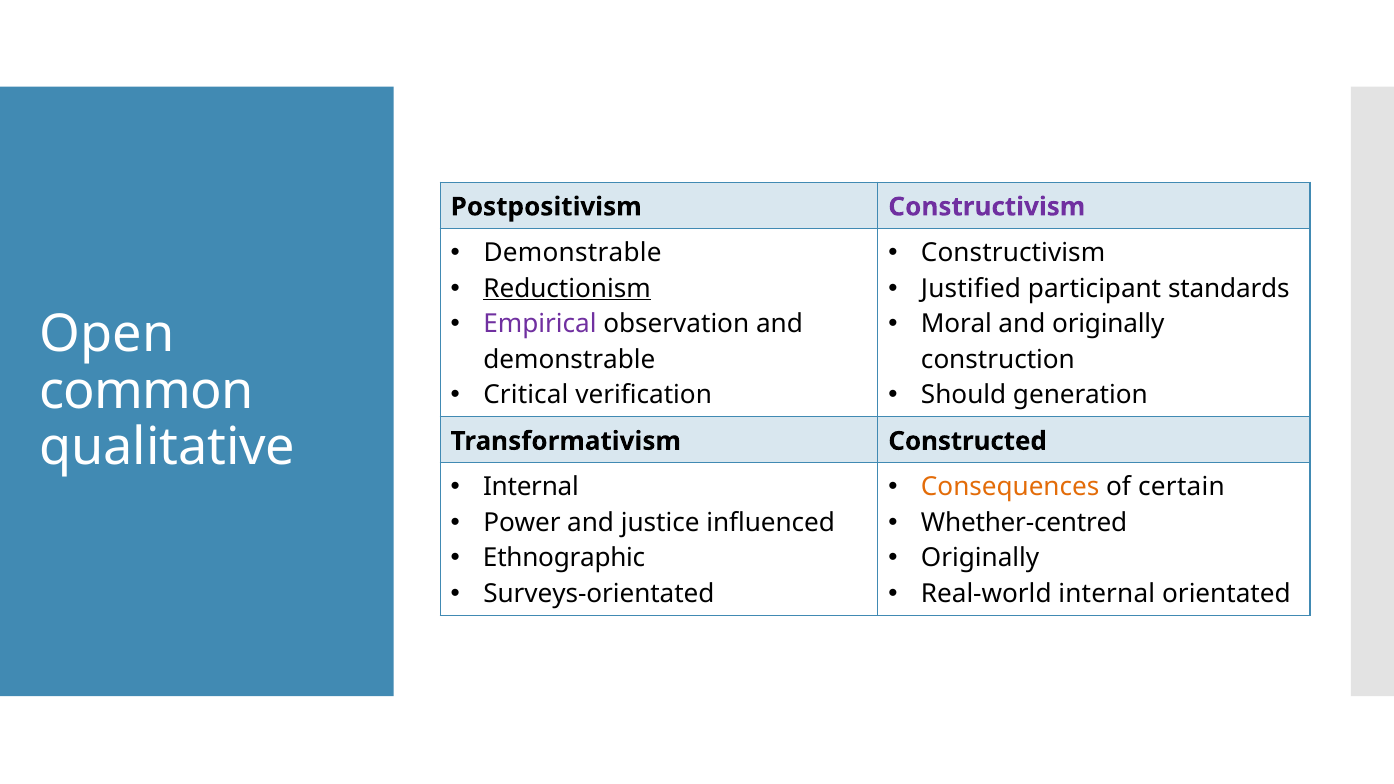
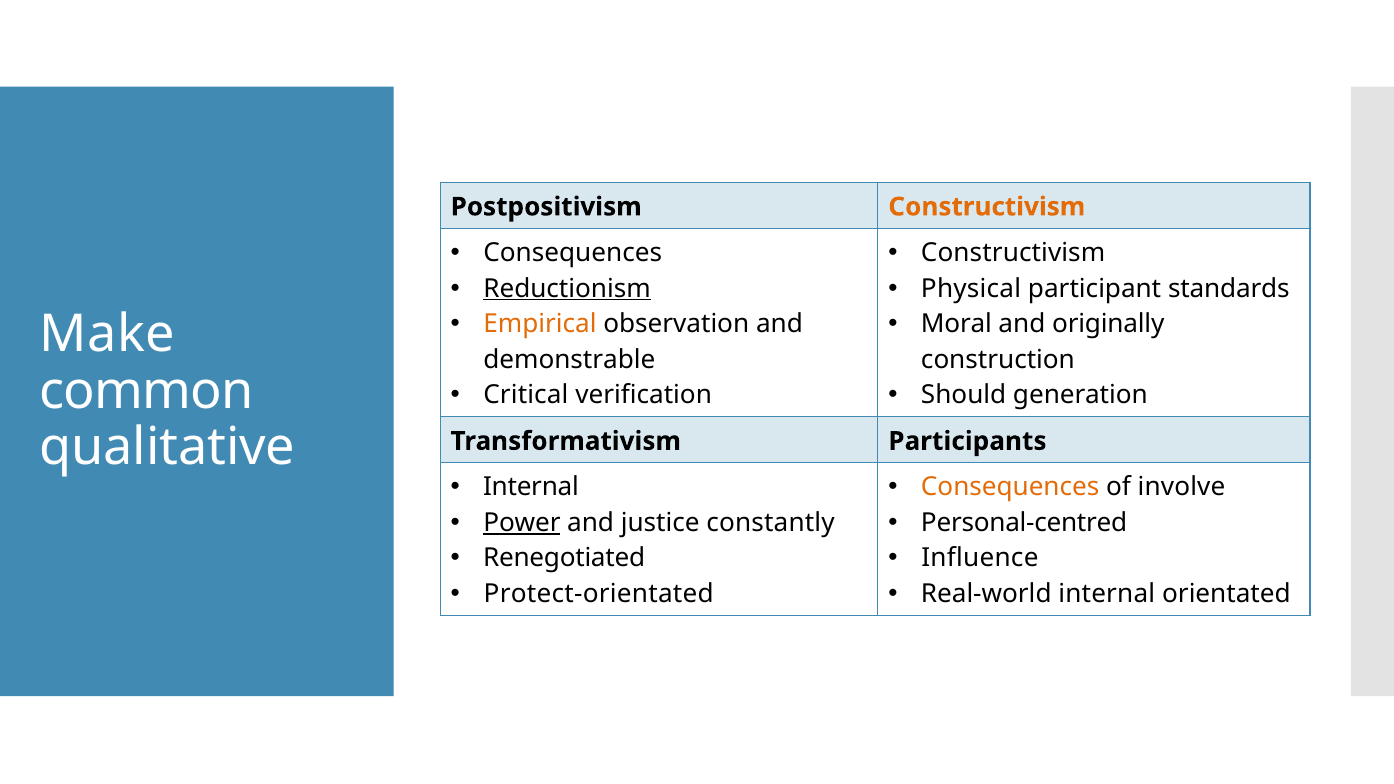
Constructivism colour: purple -> orange (987, 207)
Demonstrable: Demonstrable -> Consequences (573, 253)
Justified: Justified -> Physical (971, 288)
Empirical colour: purple -> orange (540, 324)
Open: Open -> Make (107, 335)
Constructed: Constructed -> Participants (967, 441)
certain: certain -> involve (1182, 487)
Power underline: none -> present (522, 523)
influenced: influenced -> constantly (771, 523)
Whether-centred: Whether-centred -> Personal-centred (1024, 523)
Ethnographic: Ethnographic -> Renegotiated (564, 558)
Originally: Originally -> Influence (980, 558)
Surveys-orientated: Surveys-orientated -> Protect-orientated (599, 594)
